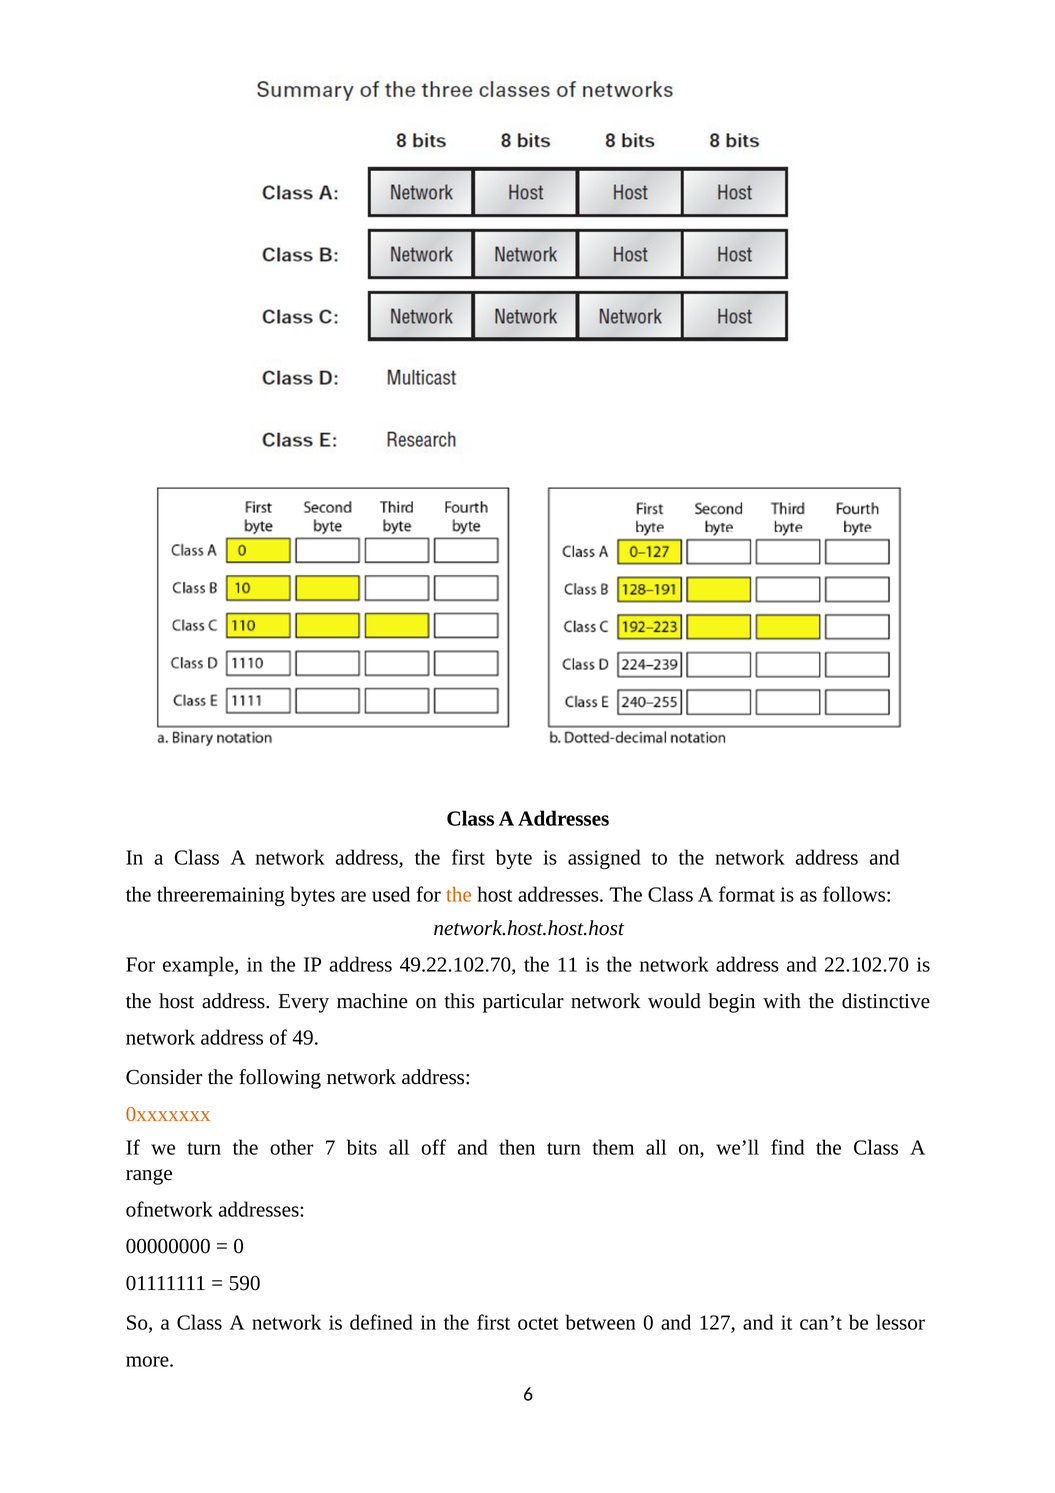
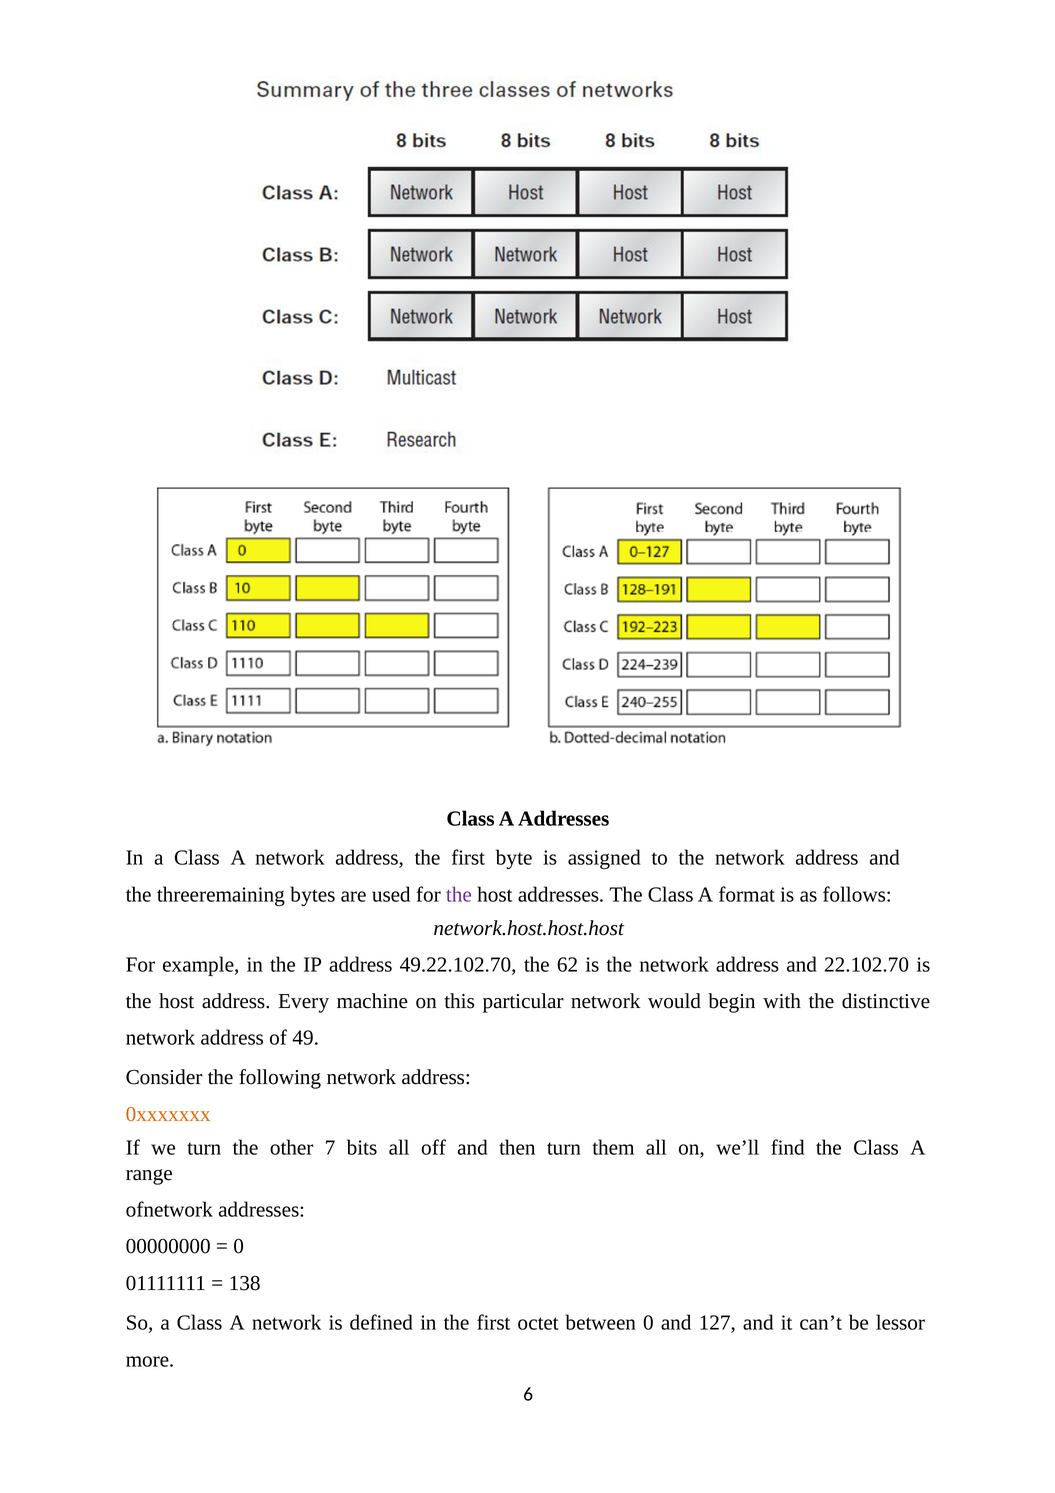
the colour: orange -> purple (459, 895)
11: 11 -> 62 (568, 965)
590: 590 -> 138 (245, 1283)
